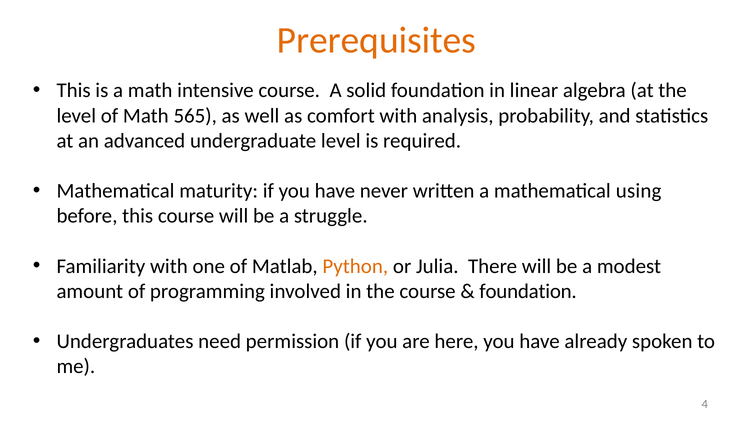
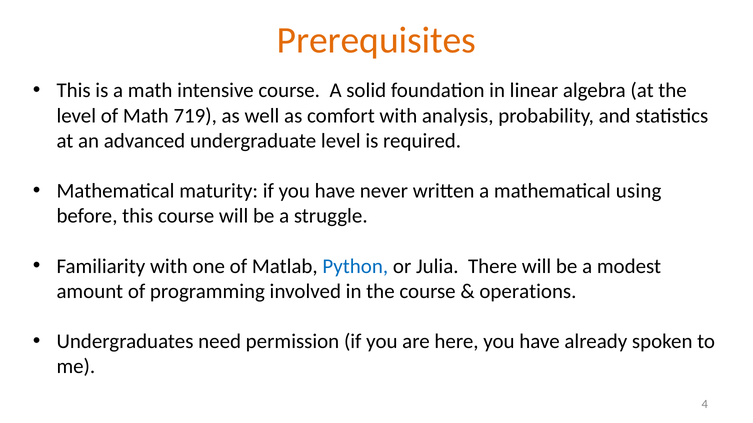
565: 565 -> 719 (195, 116)
Python colour: orange -> blue (355, 266)
foundation: foundation -> operations (528, 292)
